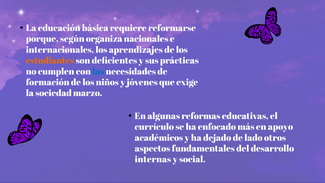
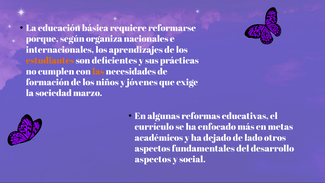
las colour: blue -> orange (98, 71)
apoyo: apoyo -> metas (280, 127)
internas: internas -> aspectos (153, 159)
